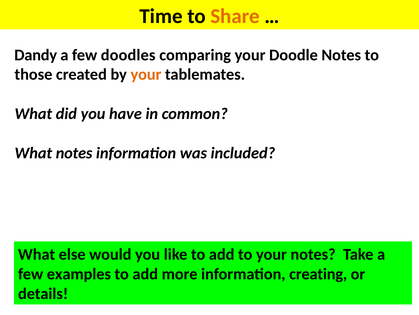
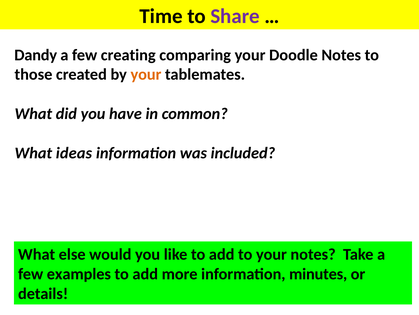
Share colour: orange -> purple (235, 16)
doodles: doodles -> creating (128, 55)
What notes: notes -> ideas (74, 153)
creating: creating -> minutes (318, 273)
